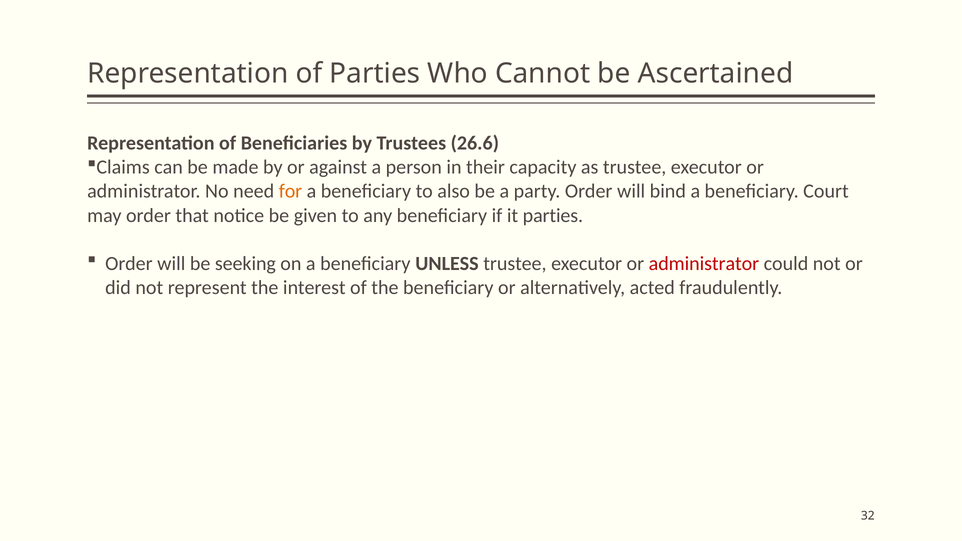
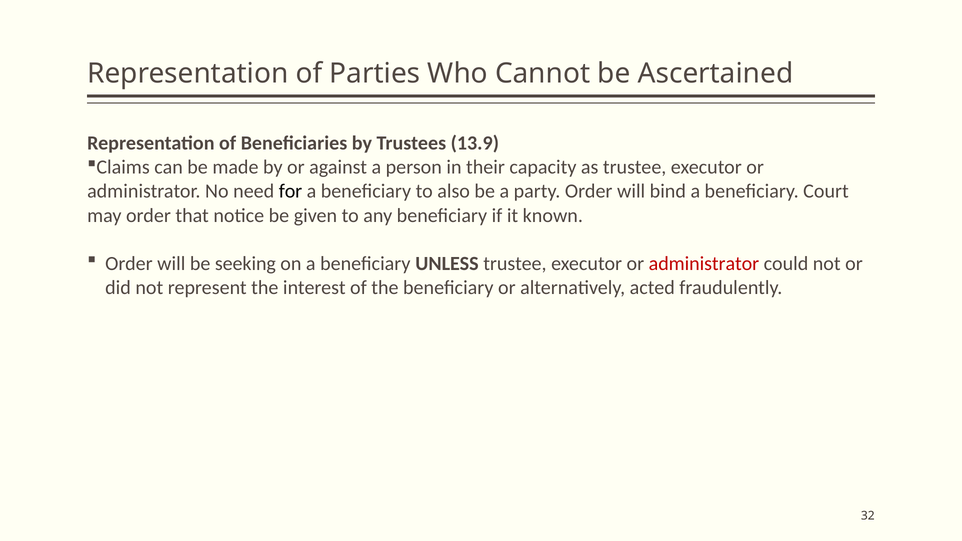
26.6: 26.6 -> 13.9 (475, 143)
for colour: orange -> black (290, 191)
it parties: parties -> known (553, 215)
